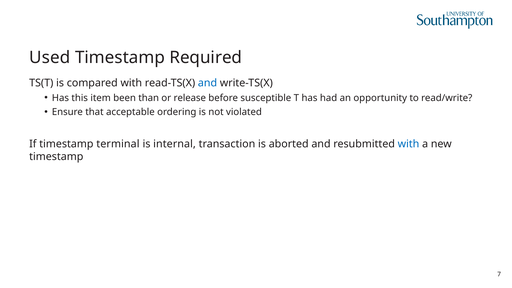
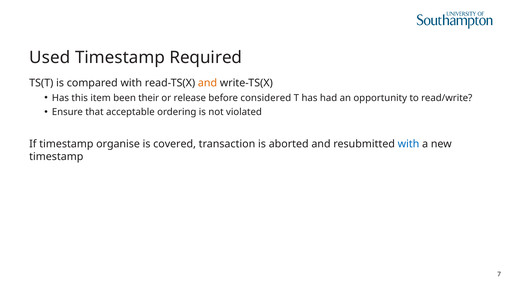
and colour: blue -> orange (207, 83)
than: than -> their (149, 98)
susceptible: susceptible -> considered (266, 98)
terminal: terminal -> organise (118, 144)
internal: internal -> covered (175, 144)
